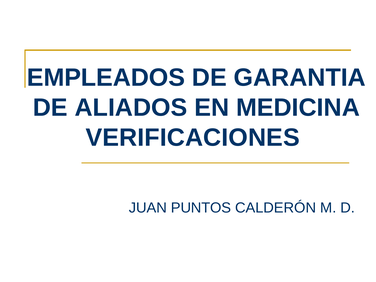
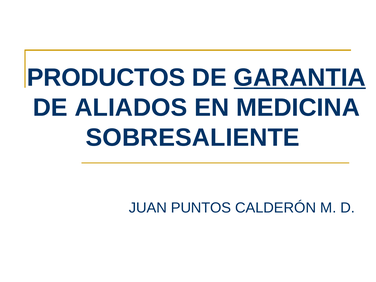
EMPLEADOS: EMPLEADOS -> PRODUCTOS (106, 77)
GARANTIA underline: none -> present (300, 77)
VERIFICACIONES: VERIFICACIONES -> SOBRESALIENTE (193, 138)
